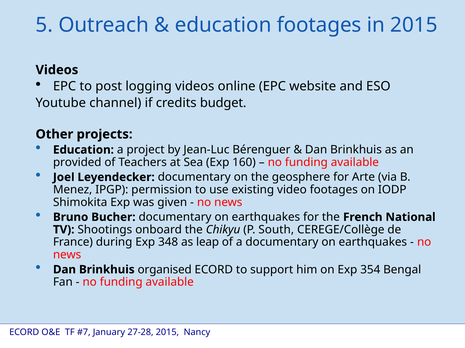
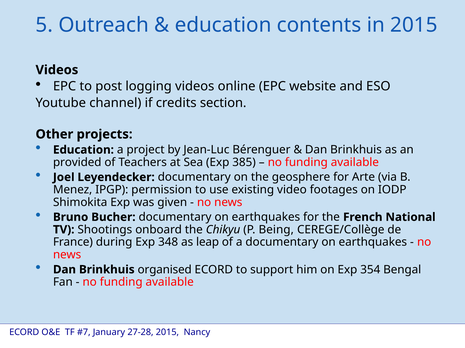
education footages: footages -> contents (319, 25)
budget: budget -> section (223, 103)
160: 160 -> 385 (244, 163)
South: South -> Being (276, 230)
